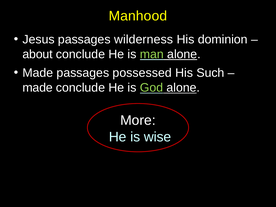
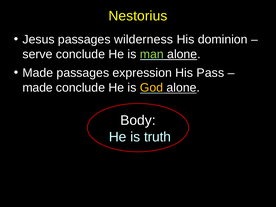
Manhood: Manhood -> Nestorius (138, 16)
about: about -> serve (38, 54)
possessed: possessed -> expression (142, 73)
Such: Such -> Pass (210, 73)
God colour: light green -> yellow (152, 88)
More: More -> Body (138, 120)
wise: wise -> truth (158, 137)
